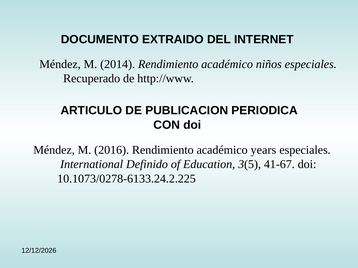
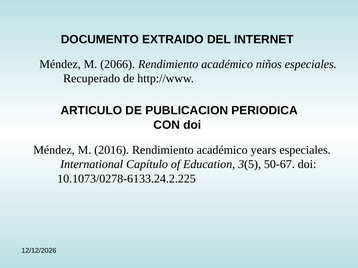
2014: 2014 -> 2066 (118, 64)
Definido: Definido -> Capítulo (147, 165)
41-67: 41-67 -> 50-67 (279, 165)
